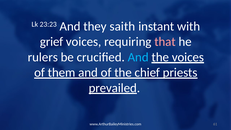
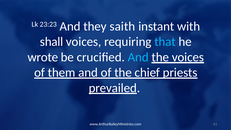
grief: grief -> shall (52, 42)
that colour: pink -> light blue (165, 42)
rulers: rulers -> wrote (43, 57)
